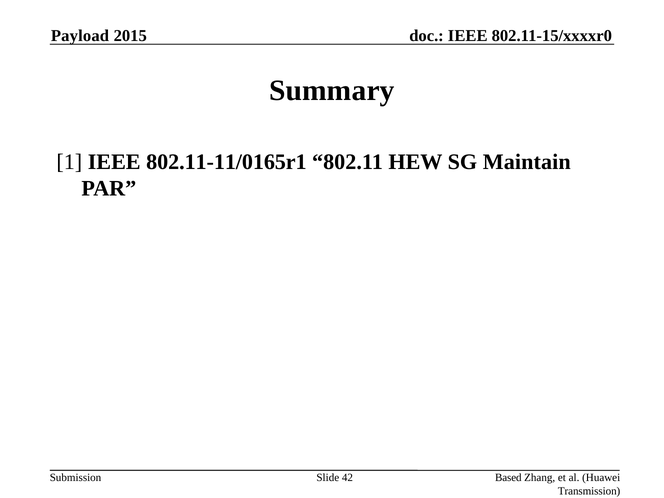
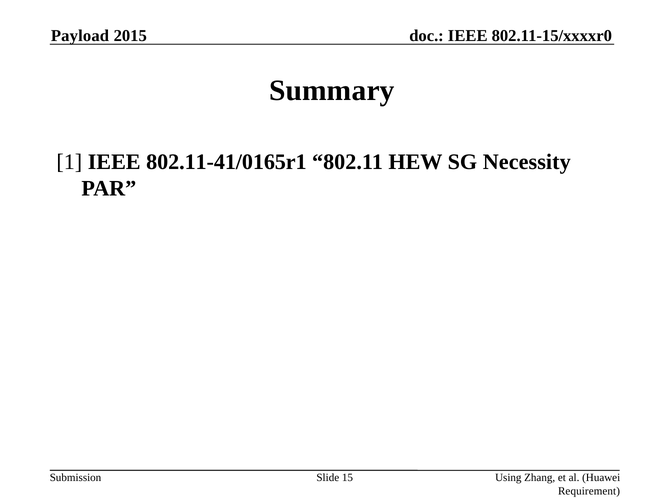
802.11-11/0165r1: 802.11-11/0165r1 -> 802.11-41/0165r1 (226, 162)
Maintain: Maintain -> Necessity (527, 162)
42: 42 -> 15 (347, 478)
Based: Based -> Using (508, 478)
Transmission: Transmission -> Requirement (589, 491)
